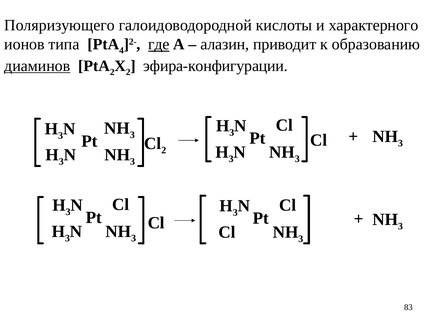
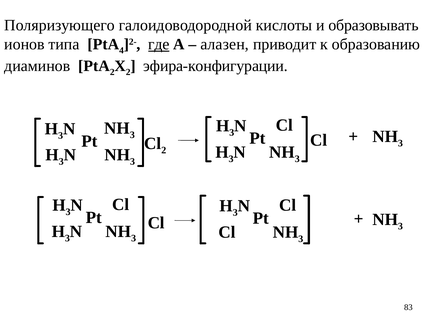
характерного: характерного -> образовывать (374, 25)
алазин: алазин -> алазен (225, 44)
диаминов underline: present -> none (37, 66)
